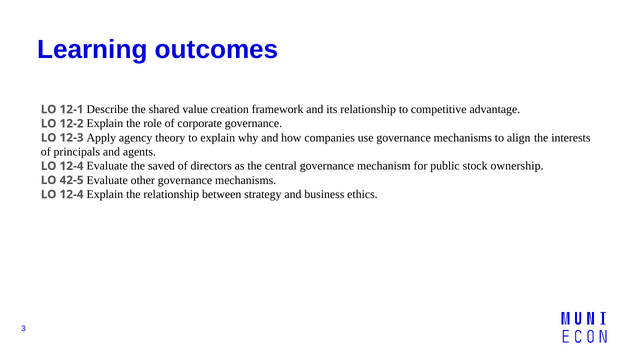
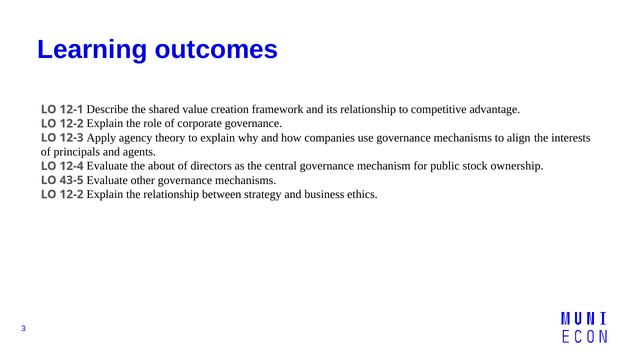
saved: saved -> about (161, 166)
42-5: 42-5 -> 43-5 (72, 180)
12-4: 12-4 -> 12-2 (72, 194)
